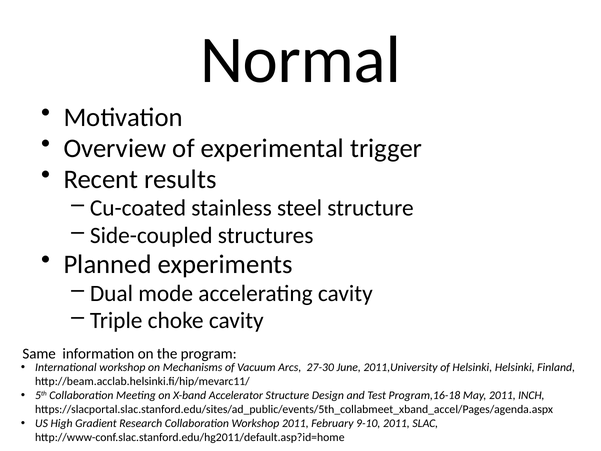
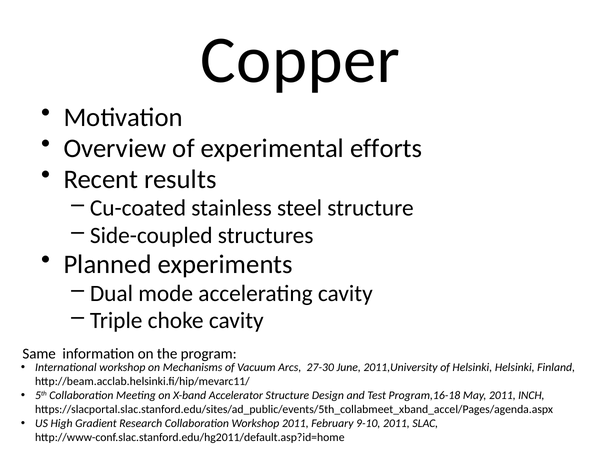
Normal: Normal -> Copper (300, 60)
trigger: trigger -> efforts (386, 148)
